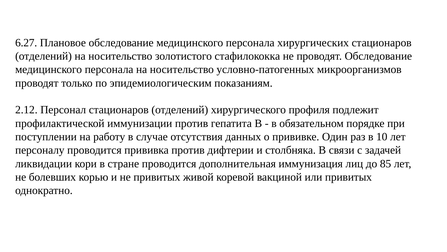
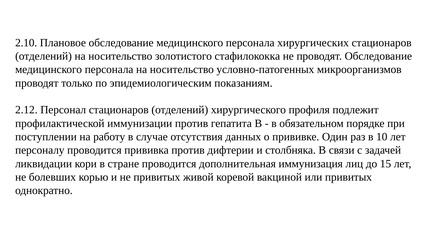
6.27: 6.27 -> 2.10 (26, 43)
85: 85 -> 15 (386, 163)
